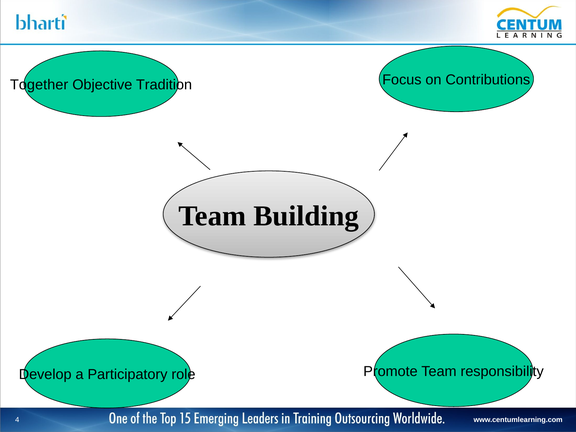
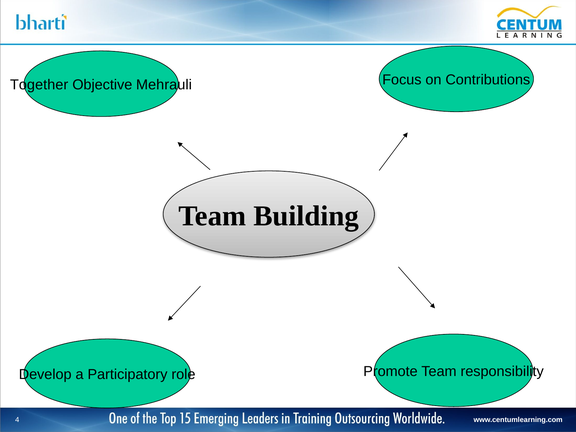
Tradition: Tradition -> Mehrauli (164, 85)
